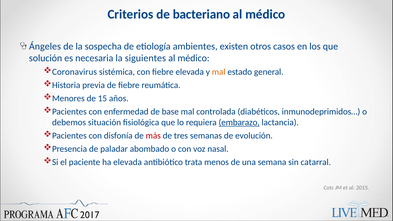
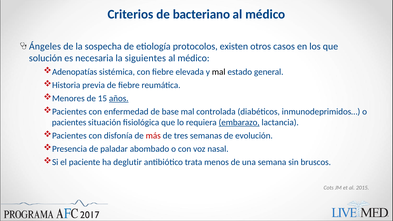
ambientes: ambientes -> protocolos (195, 46)
Coronavirus: Coronavirus -> Adenopatías (75, 72)
mal colour: orange -> black (219, 72)
años underline: none -> present (119, 98)
debemos: debemos -> pacientes (69, 122)
ha elevada: elevada -> deglutir (128, 162)
catarral: catarral -> bruscos (316, 162)
